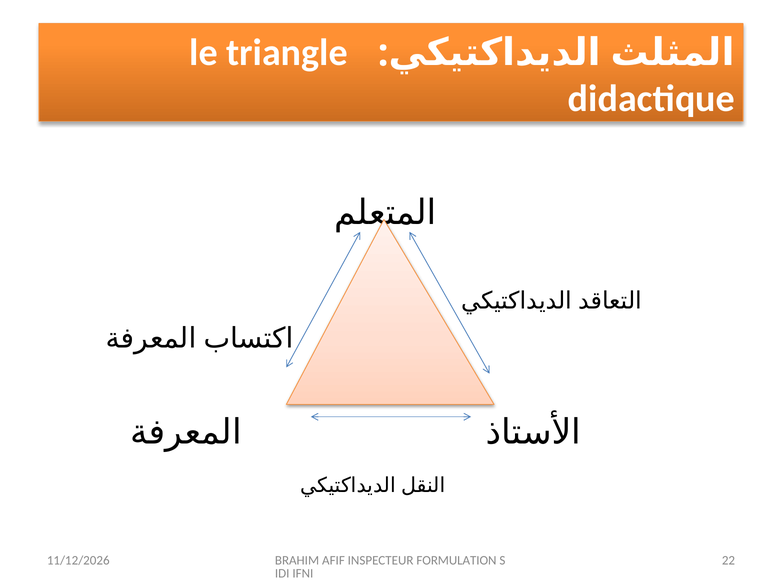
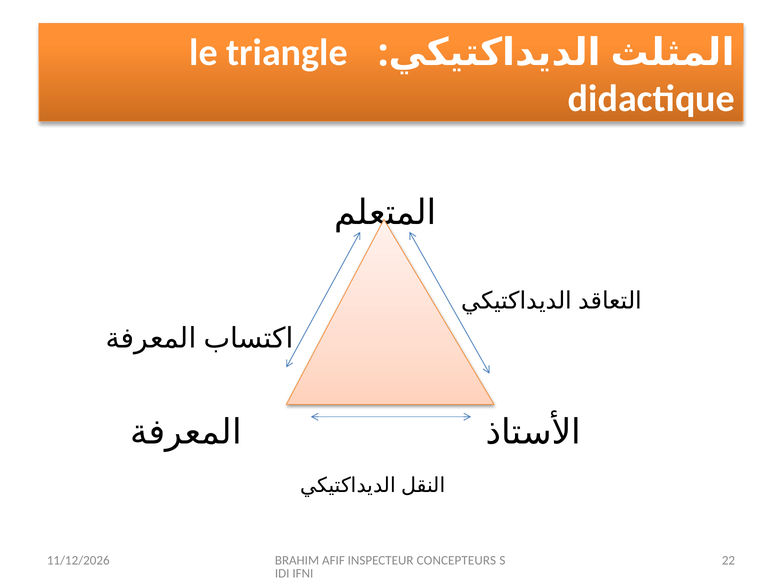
FORMULATION: FORMULATION -> CONCEPTEURS (456, 560)
